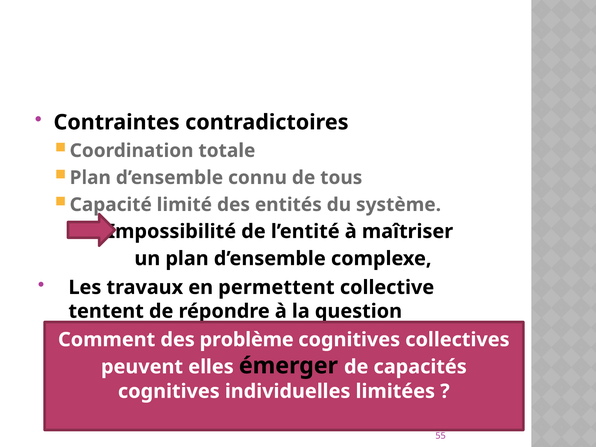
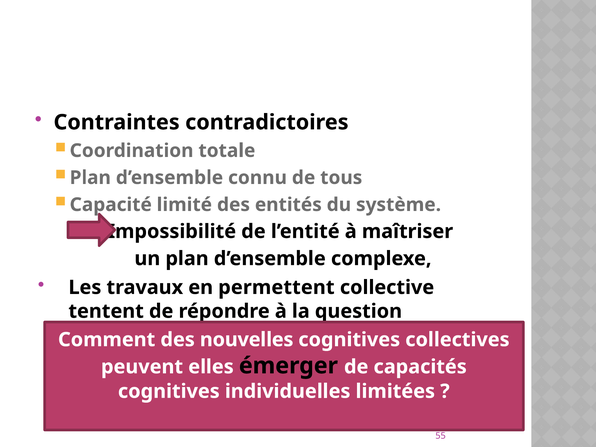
problème: problème -> nouvelles (247, 340)
